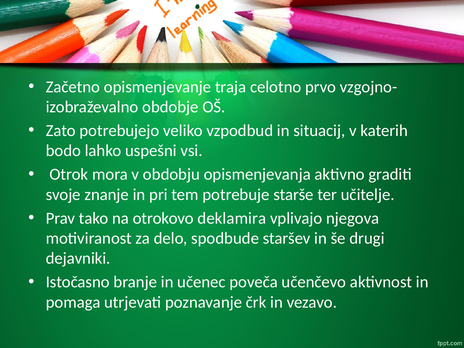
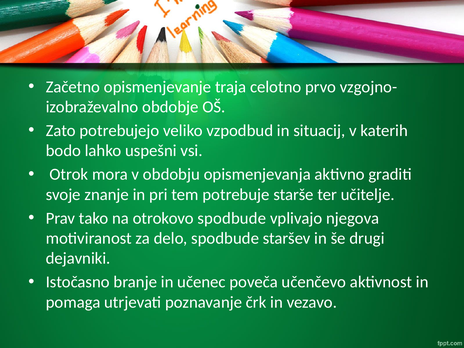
otrokovo deklamira: deklamira -> spodbude (232, 218)
